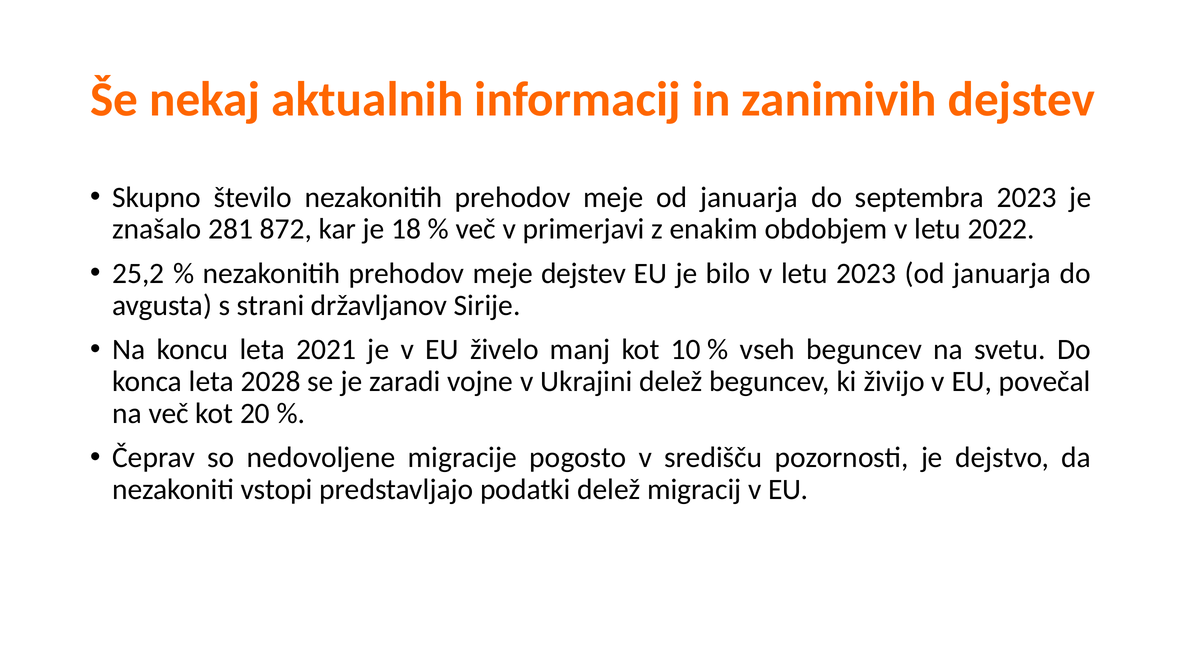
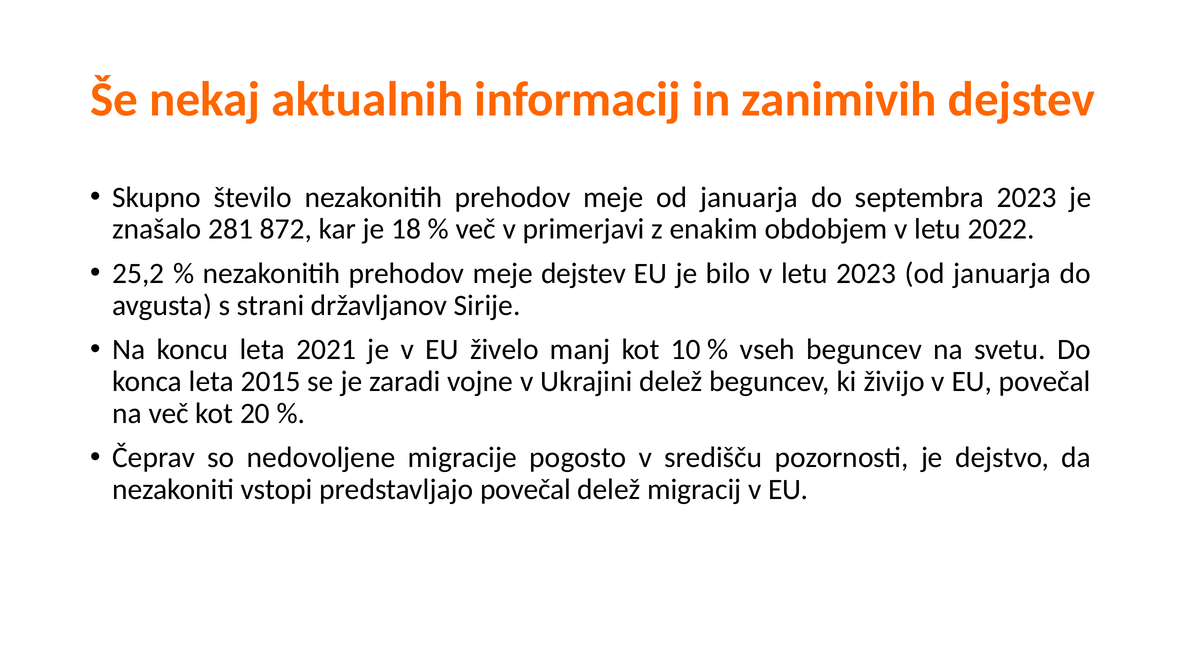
2028: 2028 -> 2015 (271, 381)
predstavljajo podatki: podatki -> povečal (525, 489)
